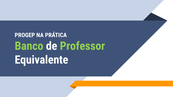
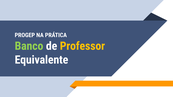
Professor colour: light green -> yellow (82, 46)
